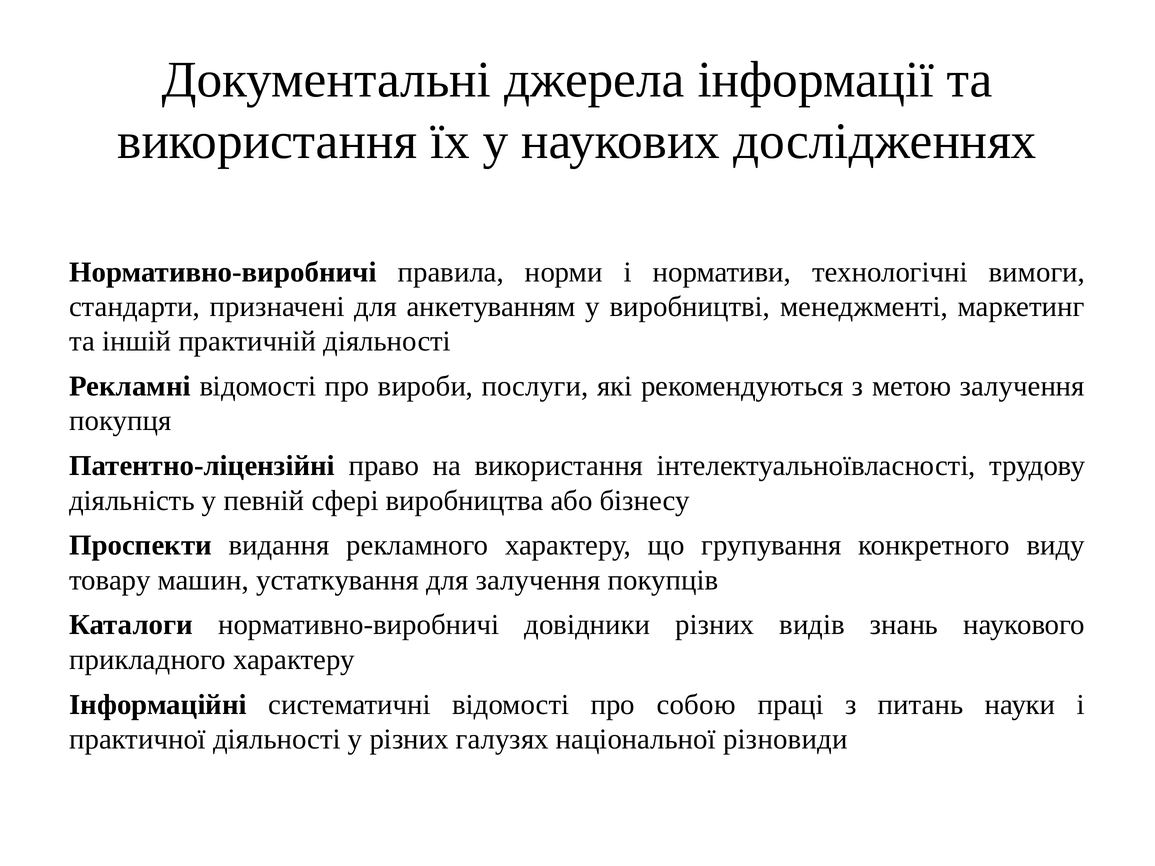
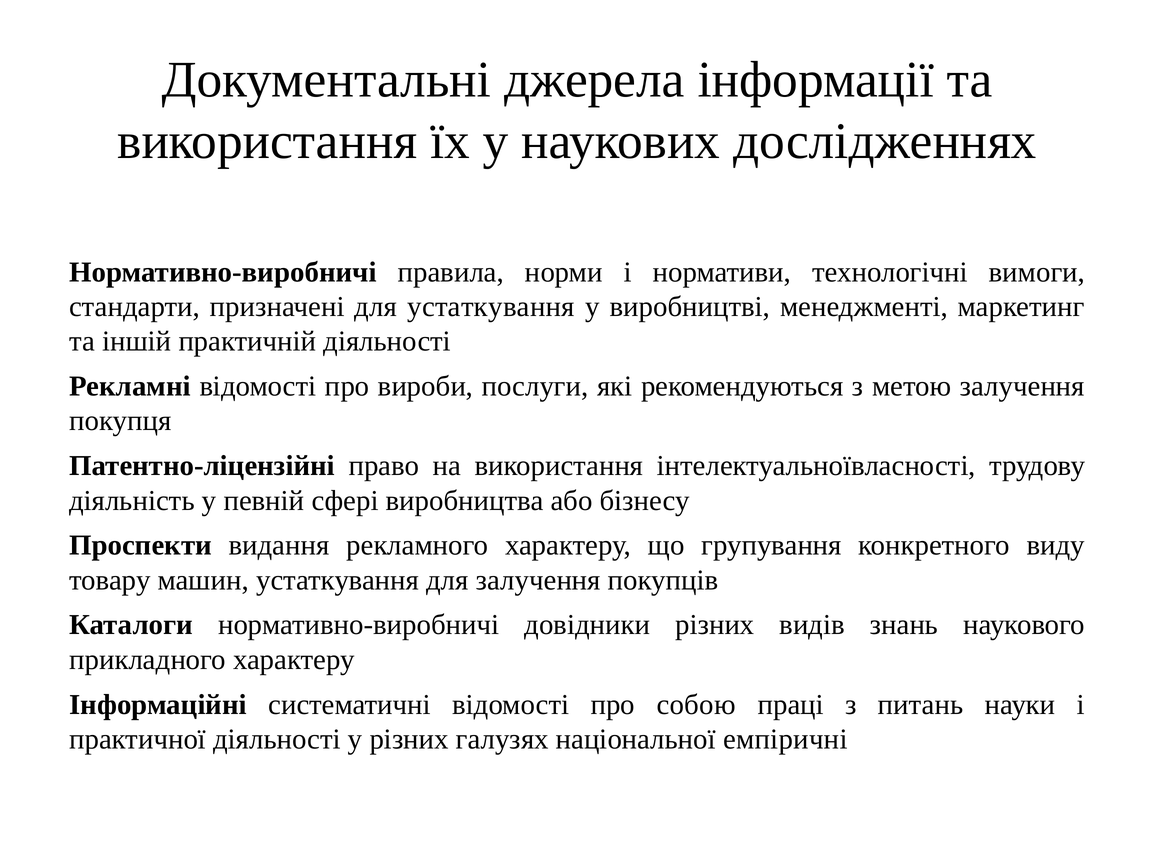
для анкетуванням: анкетуванням -> устаткування (491, 307)
різновиди: різновиди -> емпіричні (785, 739)
